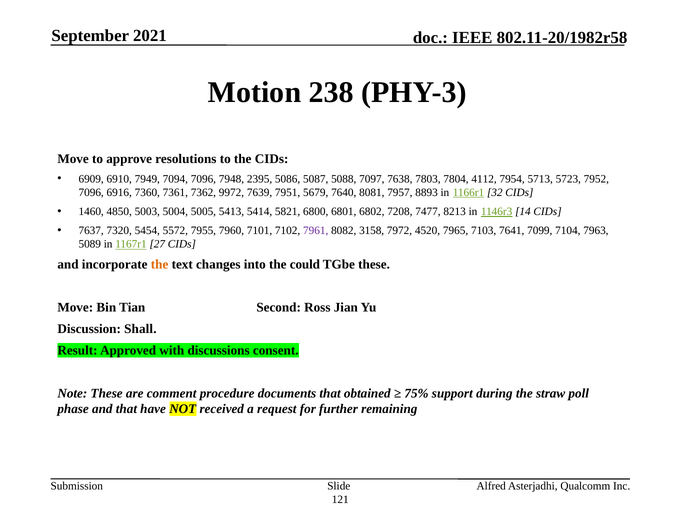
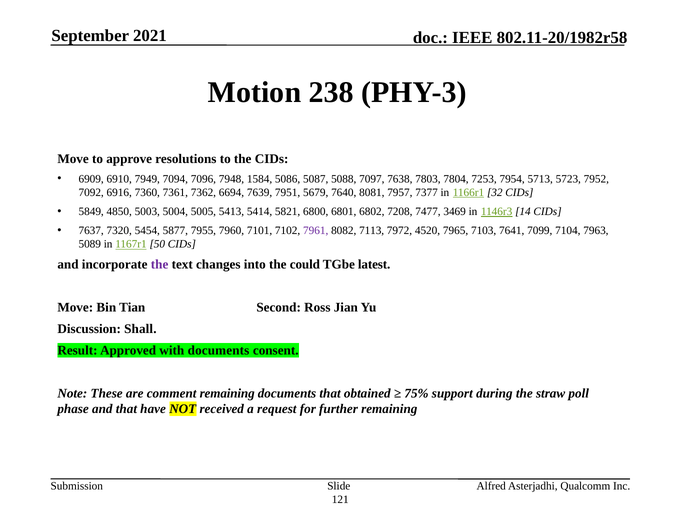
2395: 2395 -> 1584 (260, 179)
4112: 4112 -> 7253 (484, 179)
7096: 7096 -> 7092 (91, 192)
9972: 9972 -> 6694 (231, 192)
8893: 8893 -> 7377 (427, 192)
1460: 1460 -> 5849 (91, 211)
8213: 8213 -> 3469 (455, 211)
5572: 5572 -> 5877 (175, 230)
3158: 3158 -> 7113 (372, 230)
27: 27 -> 50 (157, 244)
the colour: orange -> purple (160, 264)
TGbe these: these -> latest (374, 264)
with discussions: discussions -> documents (219, 350)
comment procedure: procedure -> remaining (227, 393)
